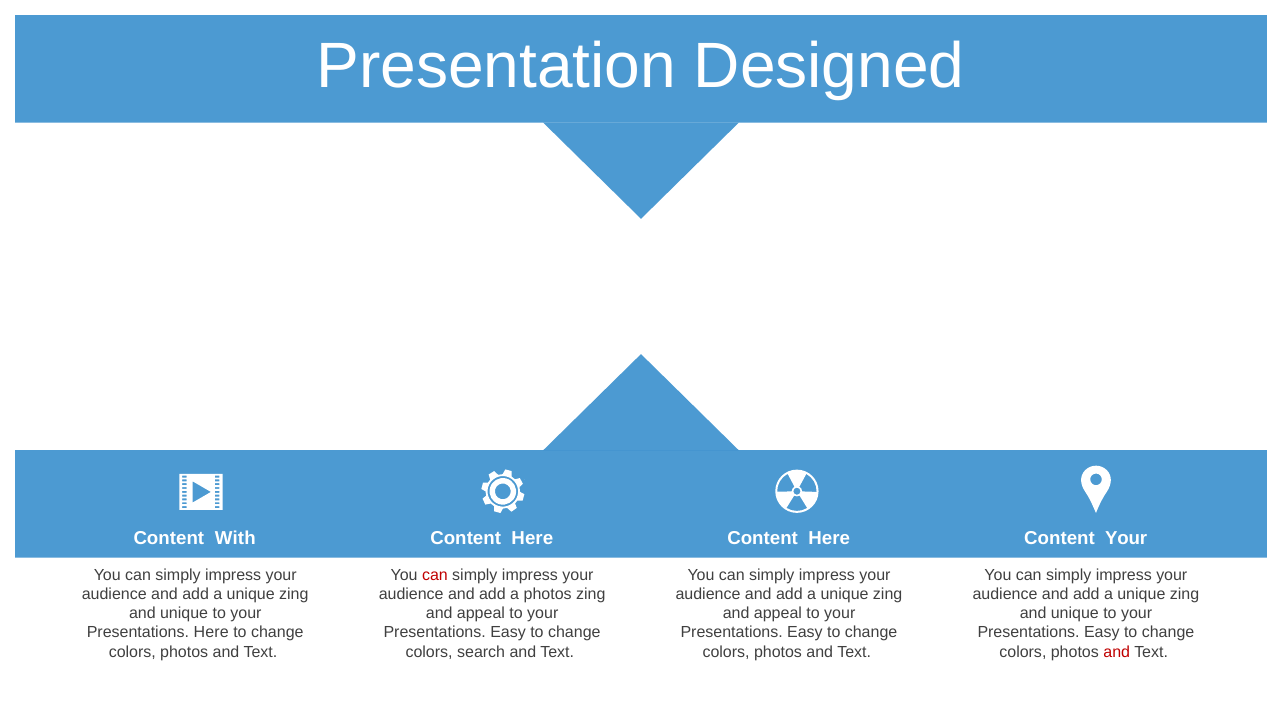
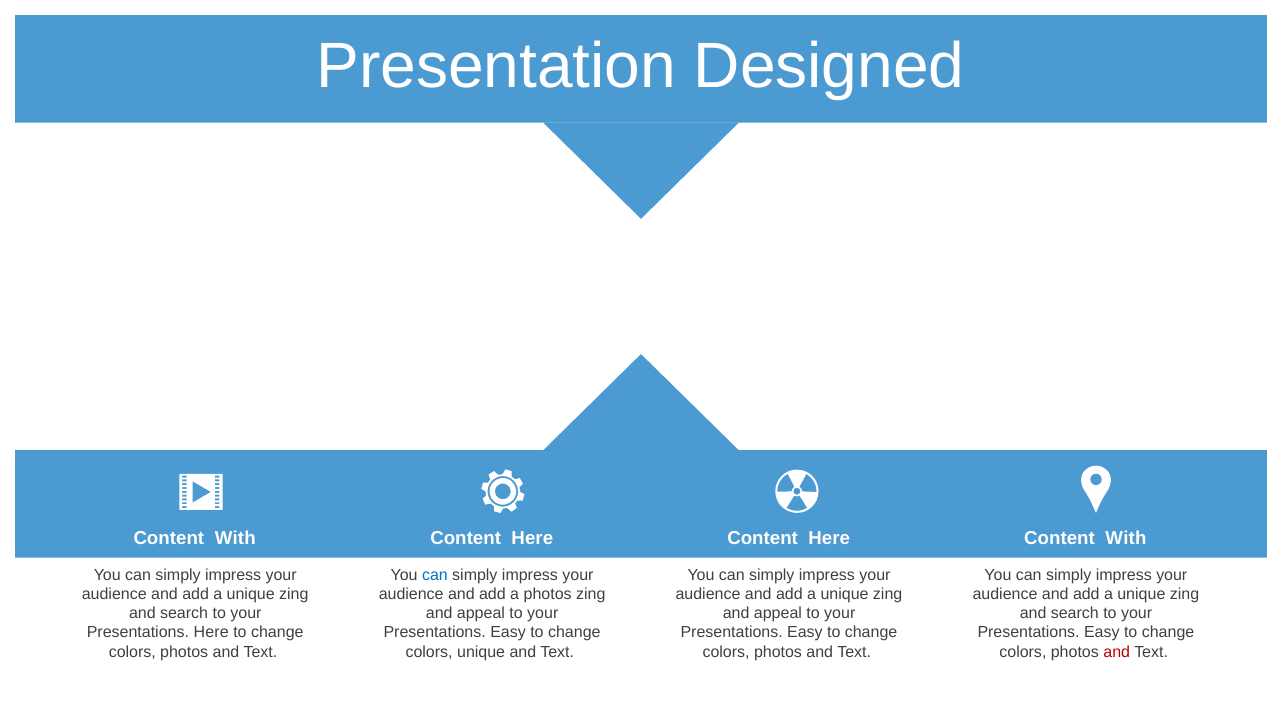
Your: Your -> With (1126, 538)
can colour: red -> blue (435, 575)
unique: unique -> search (184, 614)
unique: unique -> search (1075, 614)
colors search: search -> unique (481, 652)
